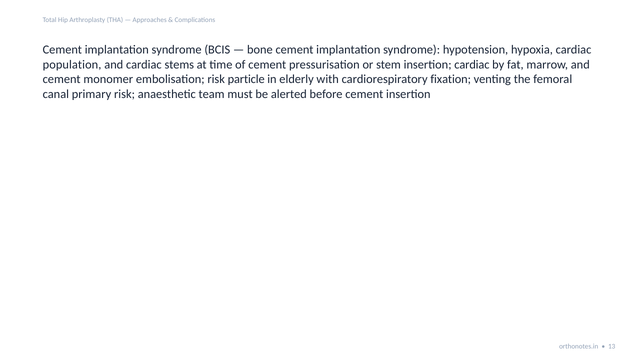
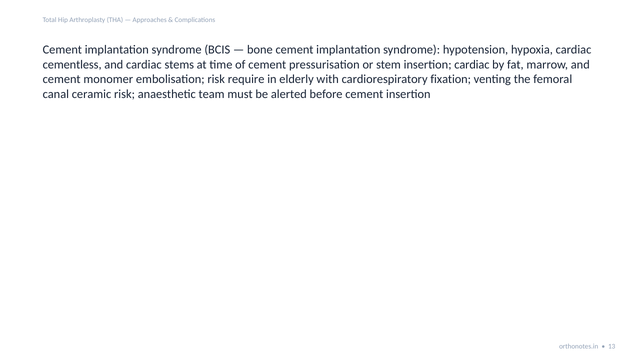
population: population -> cementless (72, 65)
particle: particle -> require (246, 79)
primary: primary -> ceramic (92, 94)
